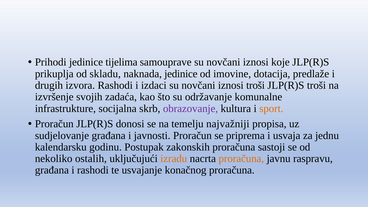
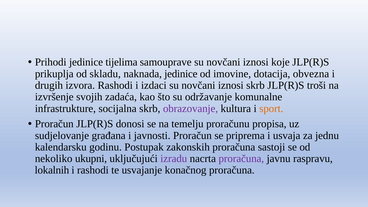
predlaže: predlaže -> obvezna (311, 74)
iznosi troši: troši -> skrb (255, 85)
najvažniji: najvažniji -> proračunu (228, 124)
ostalih: ostalih -> ukupni (91, 159)
izradu colour: orange -> purple (174, 159)
proračuna colour: orange -> purple (241, 159)
građana: građana -> lokalnih (52, 170)
